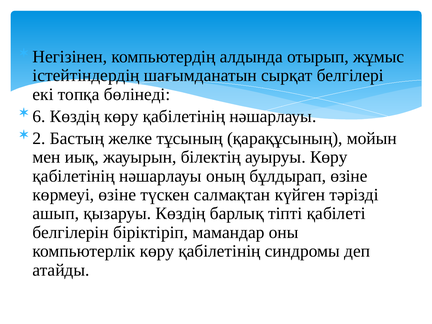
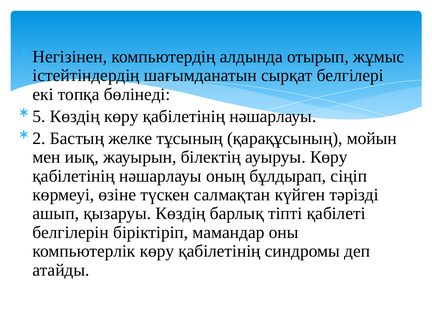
6: 6 -> 5 (39, 116)
бұлдырап өзіне: өзіне -> сіңіп (349, 176)
